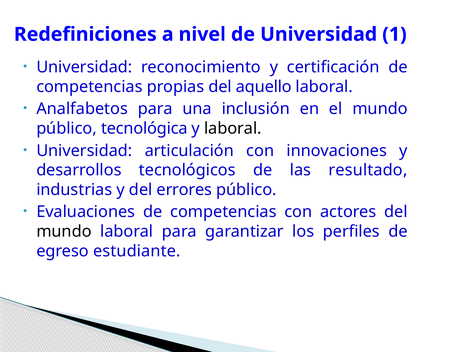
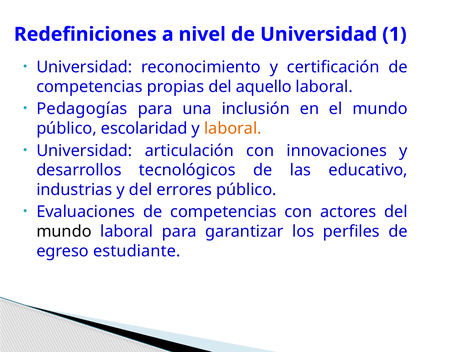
Analfabetos: Analfabetos -> Pedagogías (82, 109)
tecnológica: tecnológica -> escolaridad (144, 129)
laboral colour: black -> orange (233, 129)
resultado: resultado -> educativo (368, 170)
